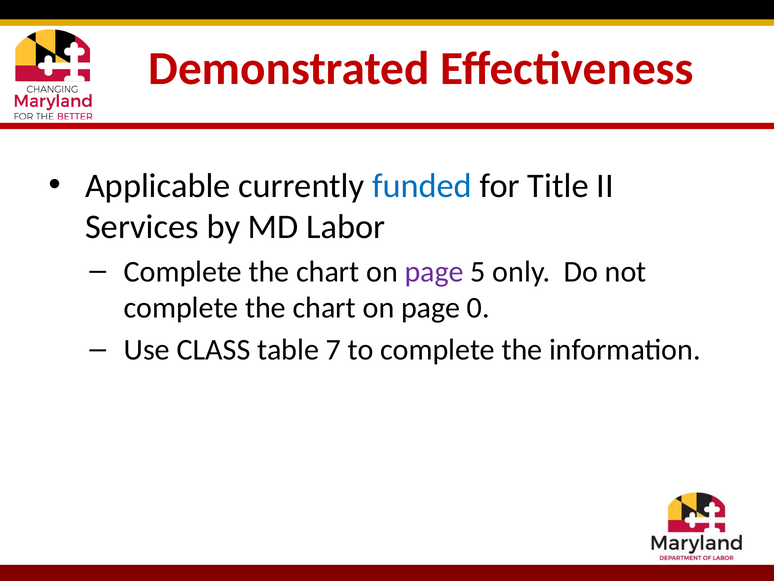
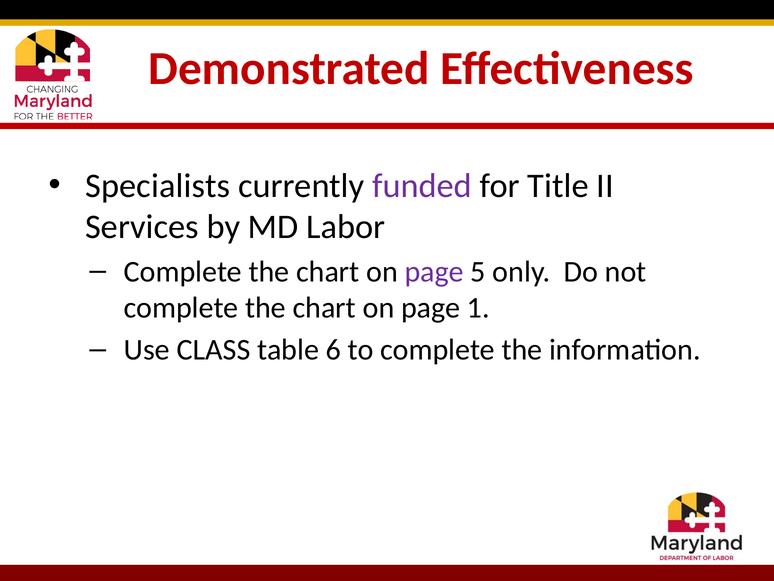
Applicable: Applicable -> Specialists (158, 186)
funded colour: blue -> purple (422, 186)
0: 0 -> 1 (478, 307)
7: 7 -> 6 (334, 350)
